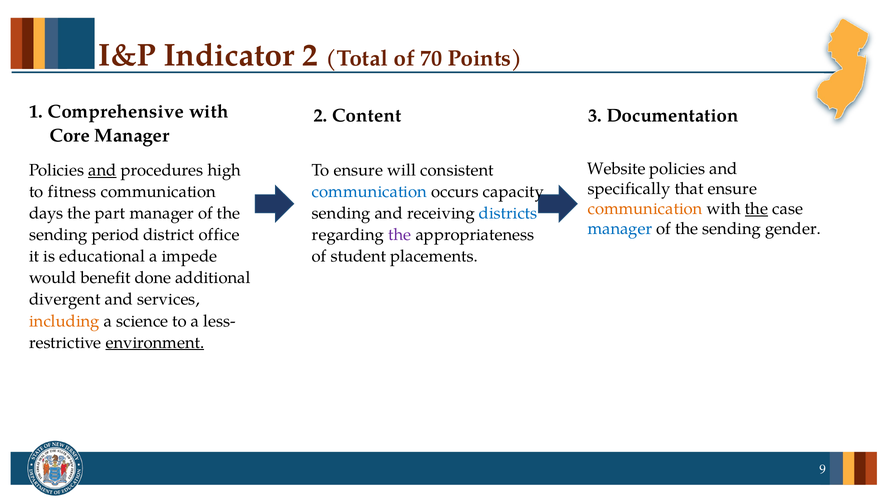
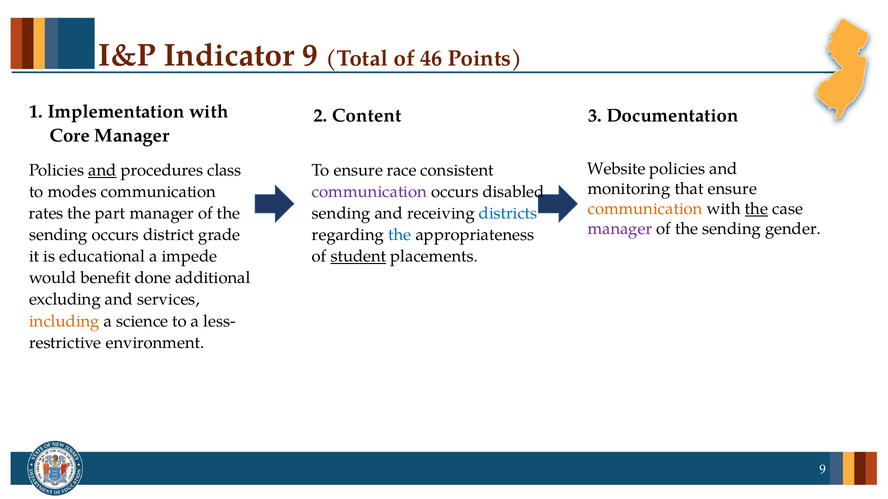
Indicator 2: 2 -> 9 (310, 56)
70: 70 -> 46 (431, 59)
Comprehensive: Comprehensive -> Implementation (116, 112)
high: high -> class (224, 170)
will: will -> race (402, 170)
specifically: specifically -> monitoring (629, 189)
fitness: fitness -> modes (72, 192)
communication colour: blue -> purple (369, 192)
capacity: capacity -> disabled (514, 192)
days: days -> rates (46, 214)
manager colour: blue -> purple (620, 229)
sending period: period -> occurs (115, 235)
office: office -> grade (219, 235)
the colour: purple -> blue (400, 235)
student underline: none -> present (358, 257)
divergent: divergent -> excluding (65, 300)
environment underline: present -> none (155, 343)
